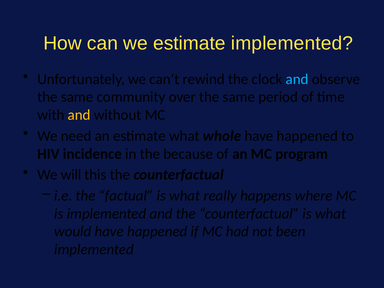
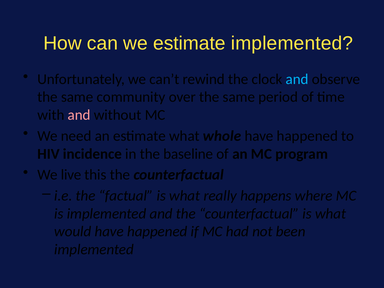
and colour: yellow -> pink (79, 115)
because: because -> baseline (188, 154)
will: will -> live (71, 175)
